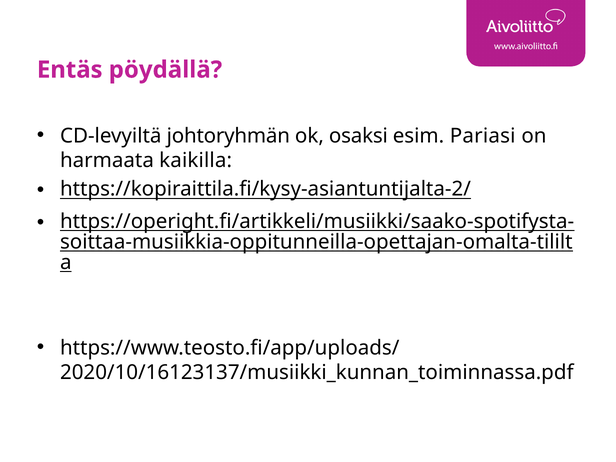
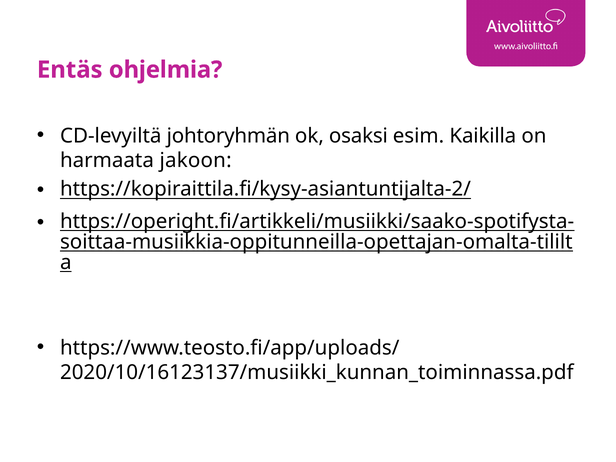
pöydällä: pöydällä -> ohjelmia (166, 70)
Pariasi: Pariasi -> Kaikilla (483, 136)
kaikilla: kaikilla -> jakoon (196, 160)
